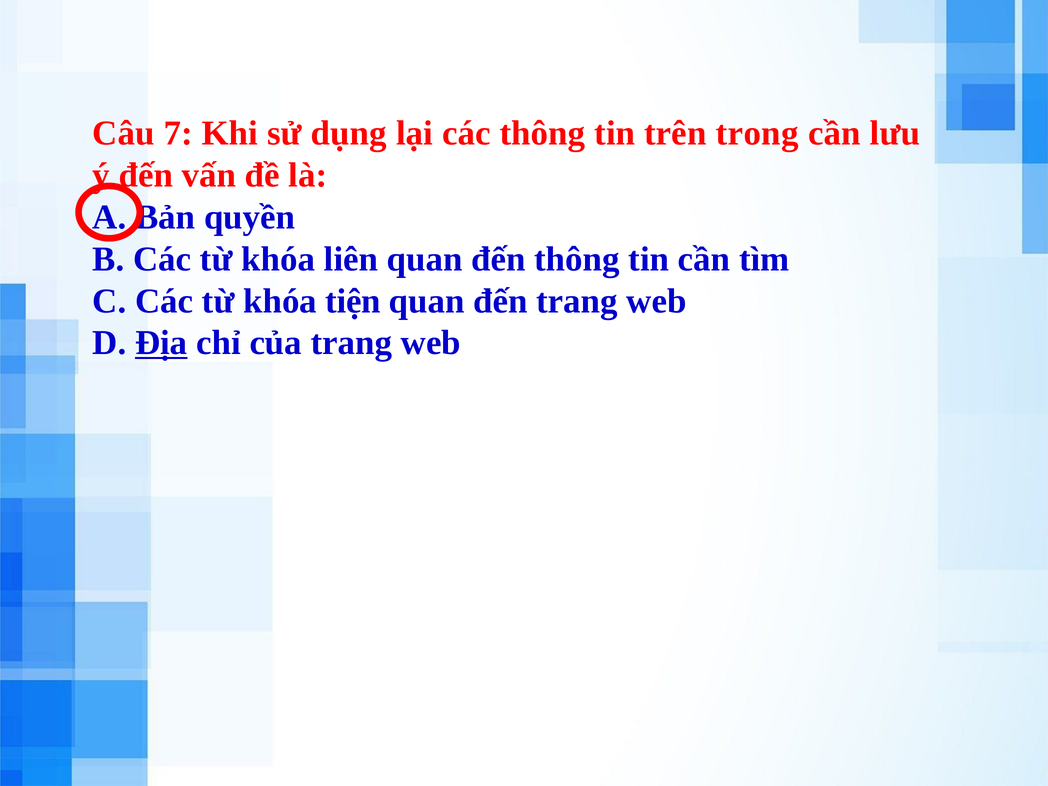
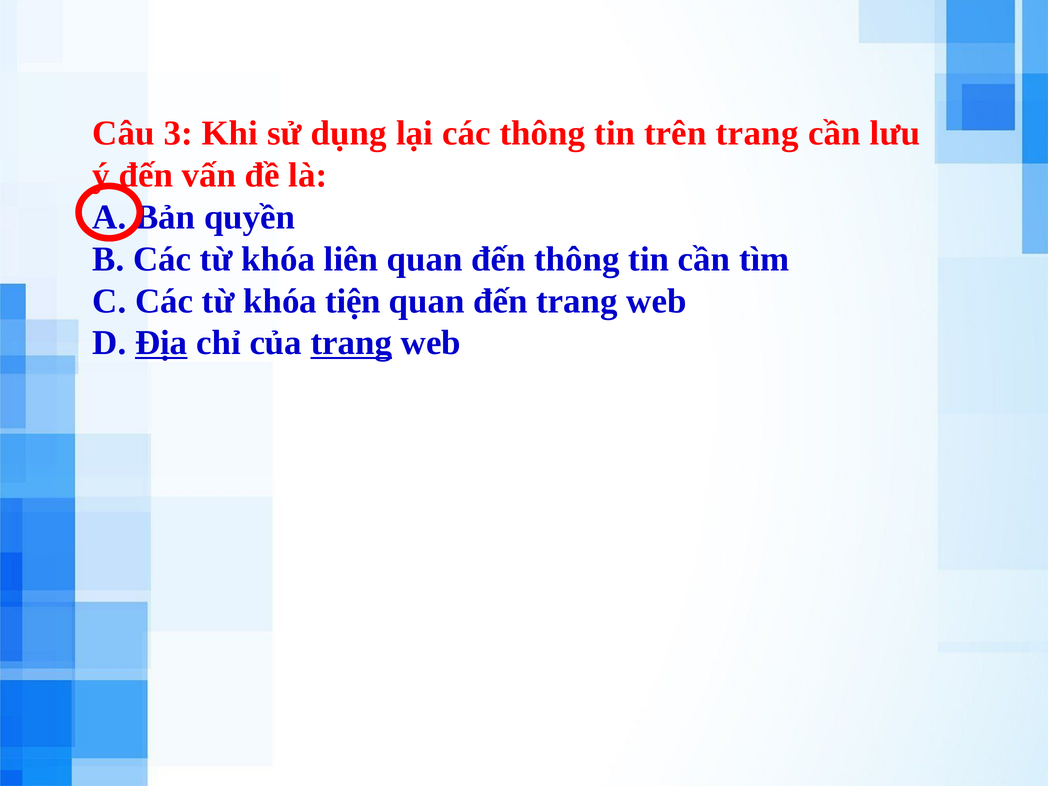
7: 7 -> 3 (178, 133)
trên trong: trong -> trang (757, 133)
trang underline: none -> present (351, 343)
